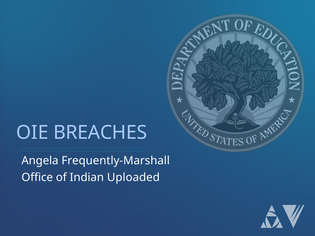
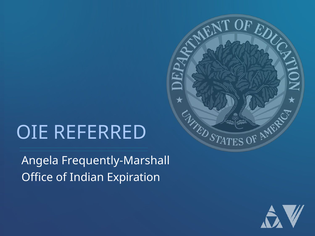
BREACHES: BREACHES -> REFERRED (100, 133)
Uploaded: Uploaded -> Expiration (134, 177)
